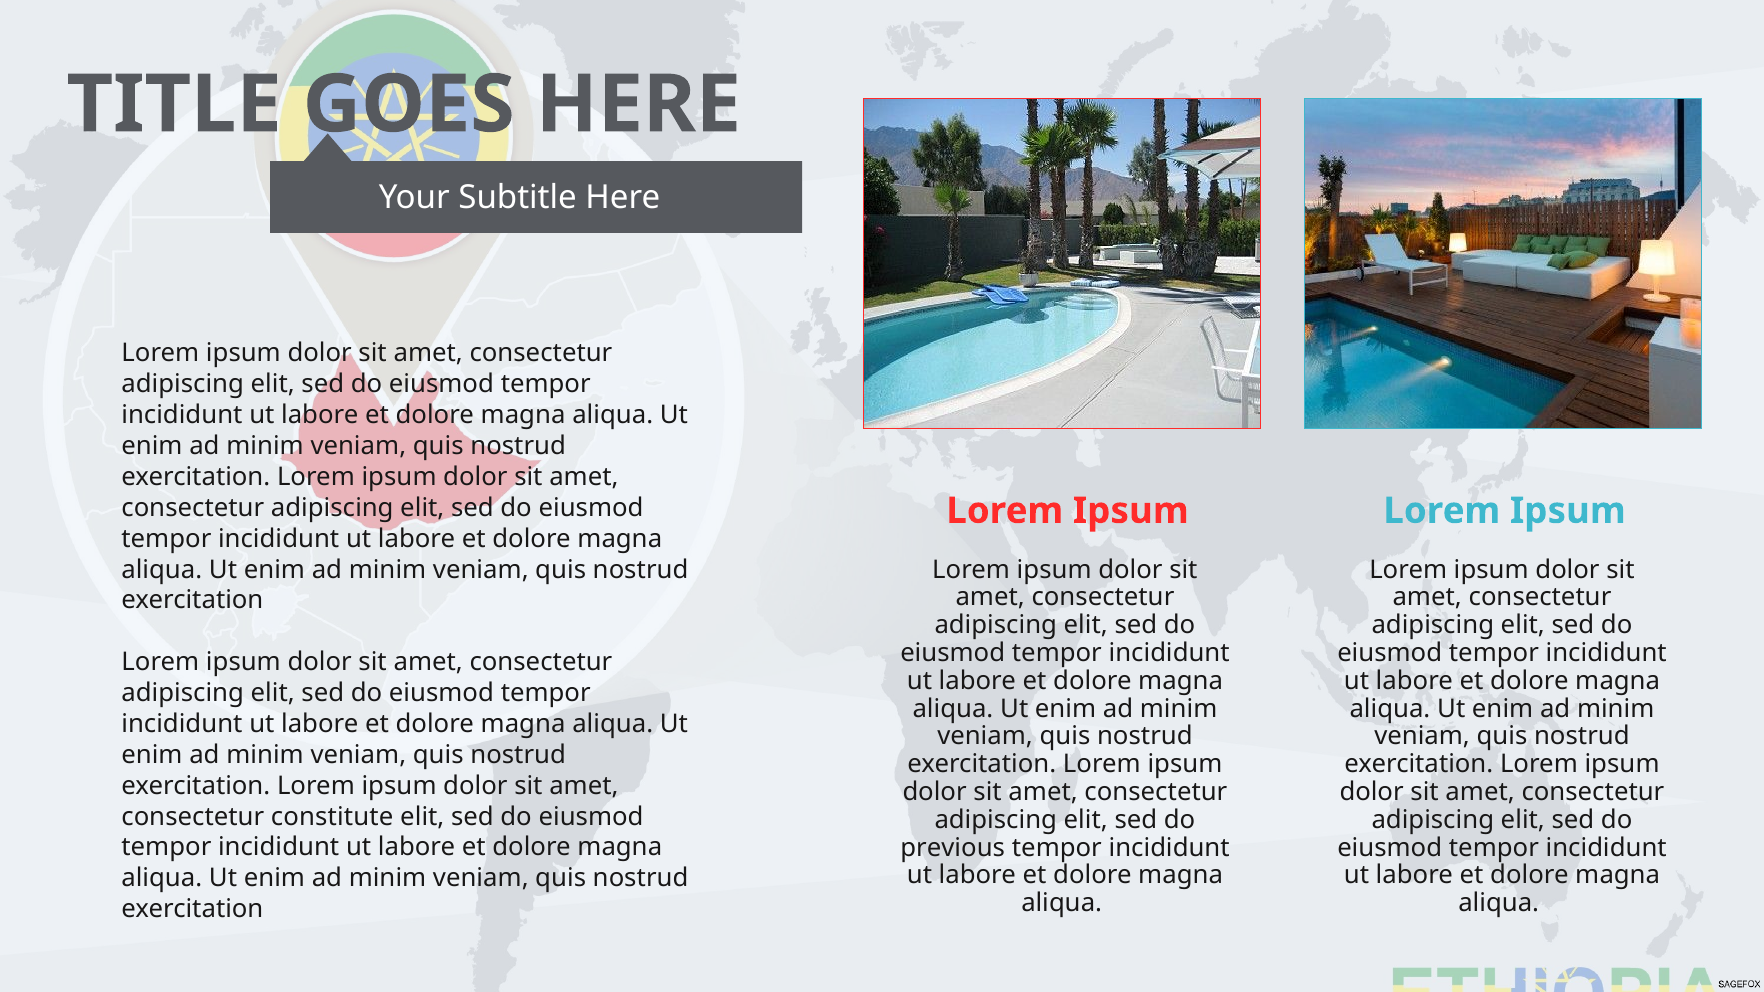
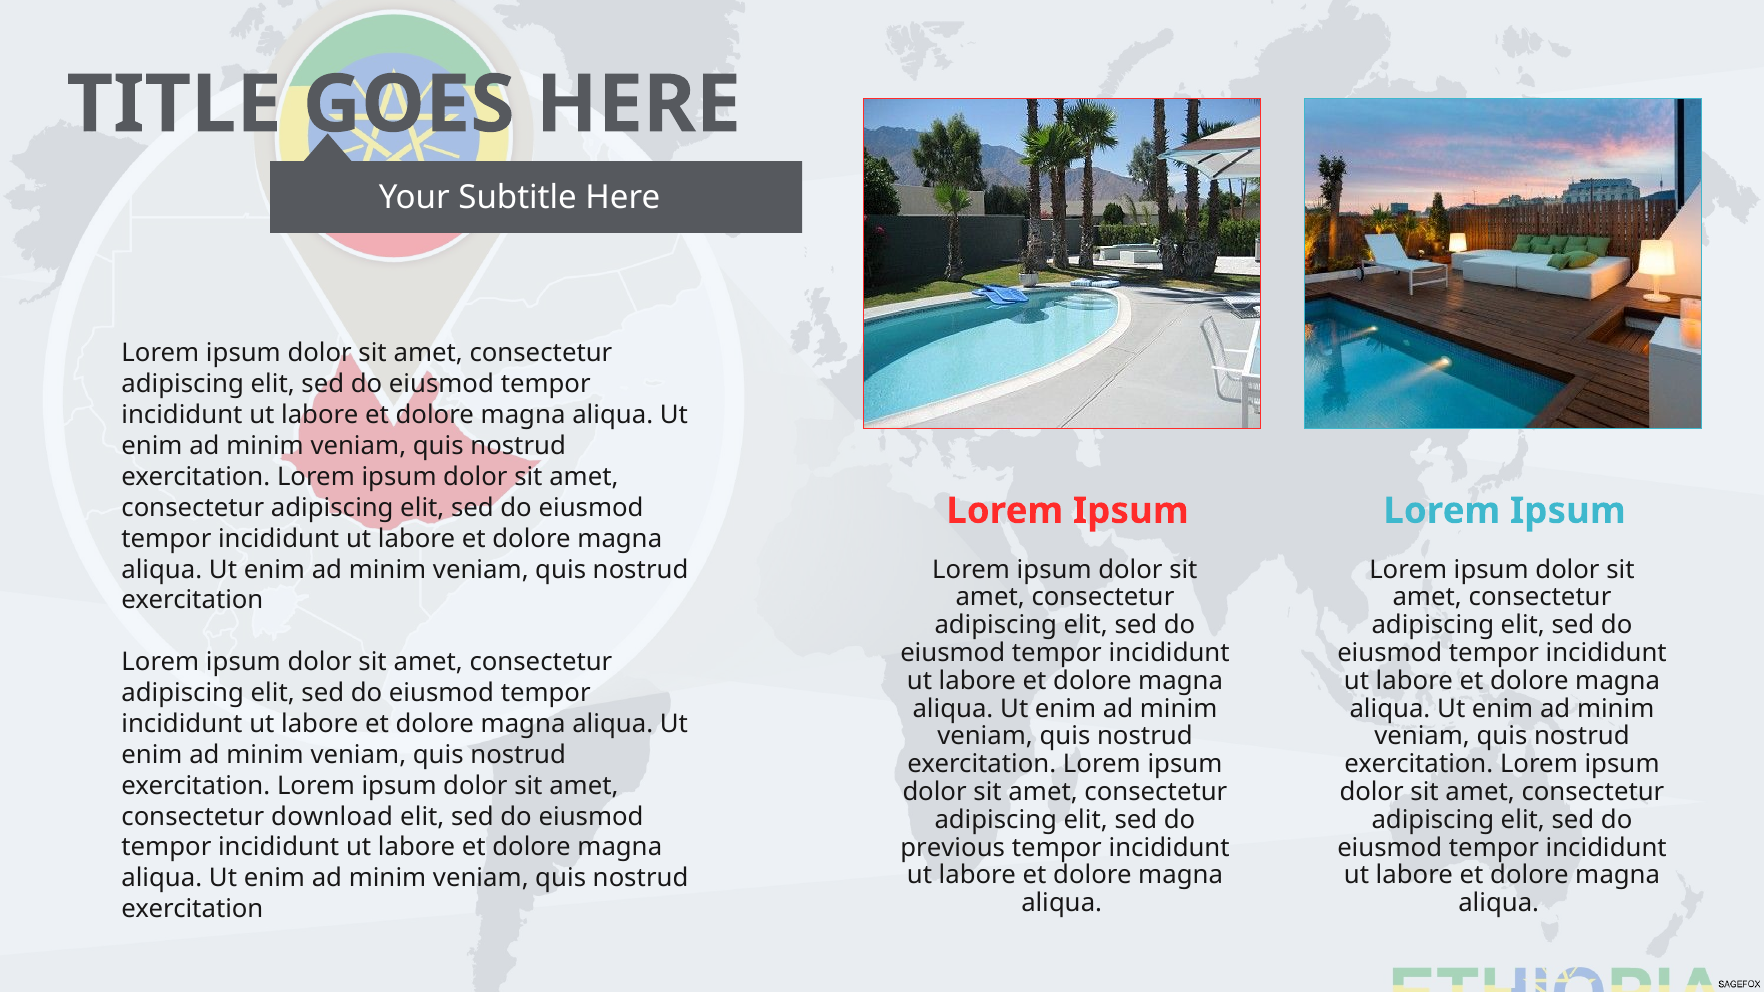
constitute: constitute -> download (332, 817)
